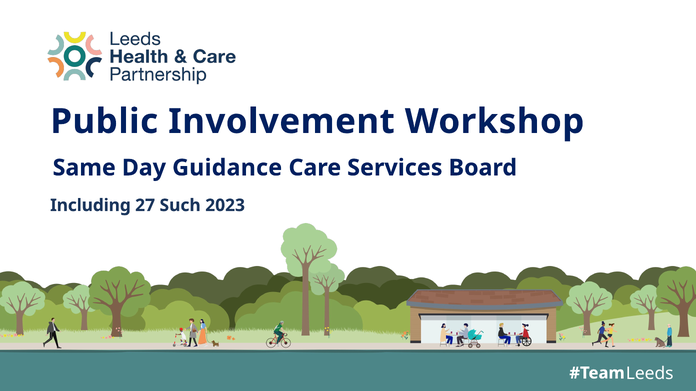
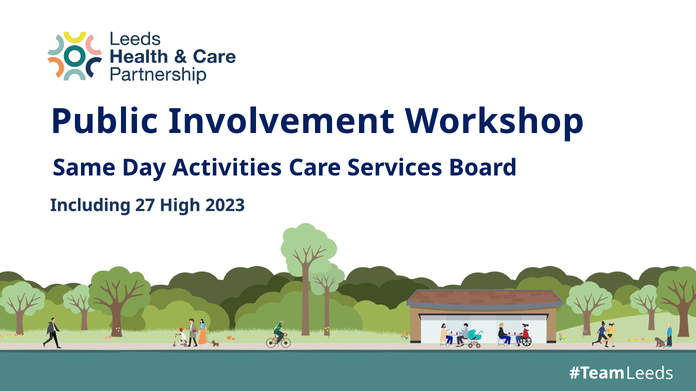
Guidance: Guidance -> Activities (227, 168)
Such: Such -> High (180, 206)
